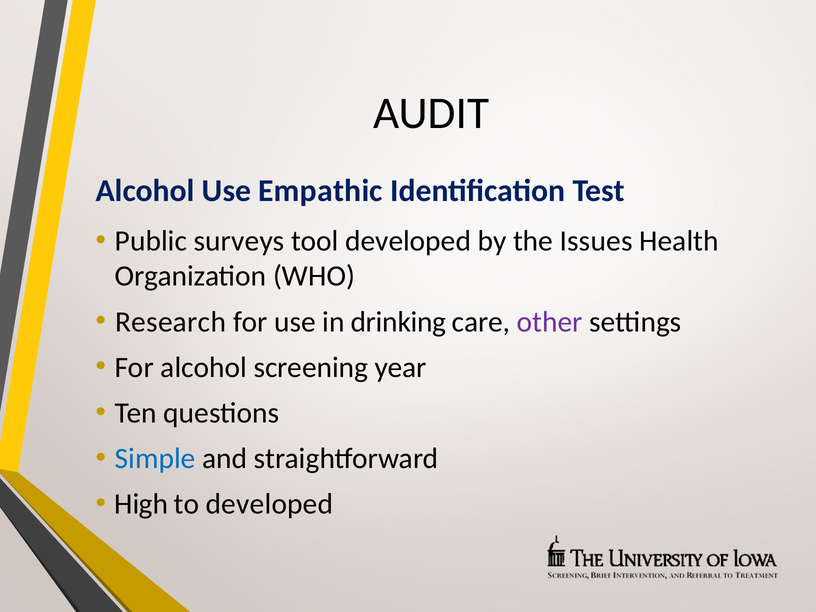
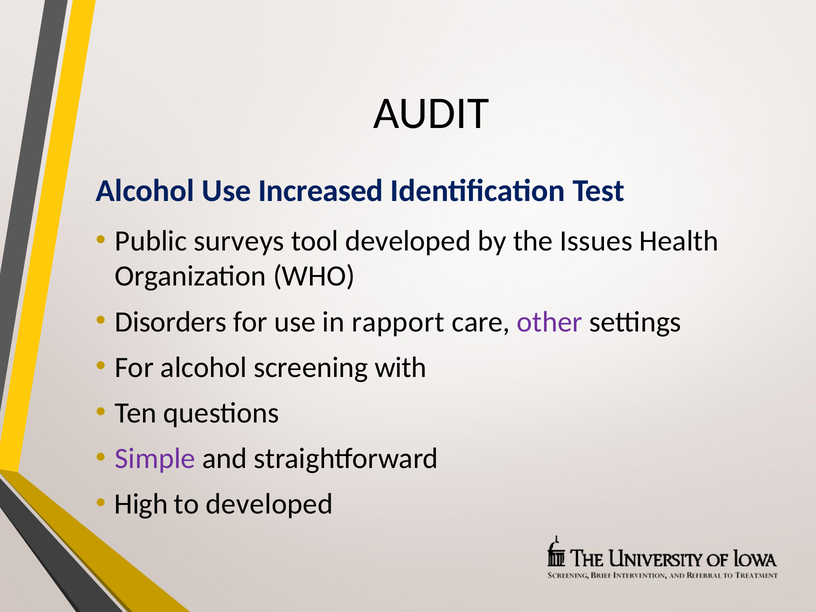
Empathic: Empathic -> Increased (321, 191)
Research: Research -> Disorders (171, 322)
drinking: drinking -> rapport (398, 322)
year: year -> with (401, 367)
Simple colour: blue -> purple (155, 458)
